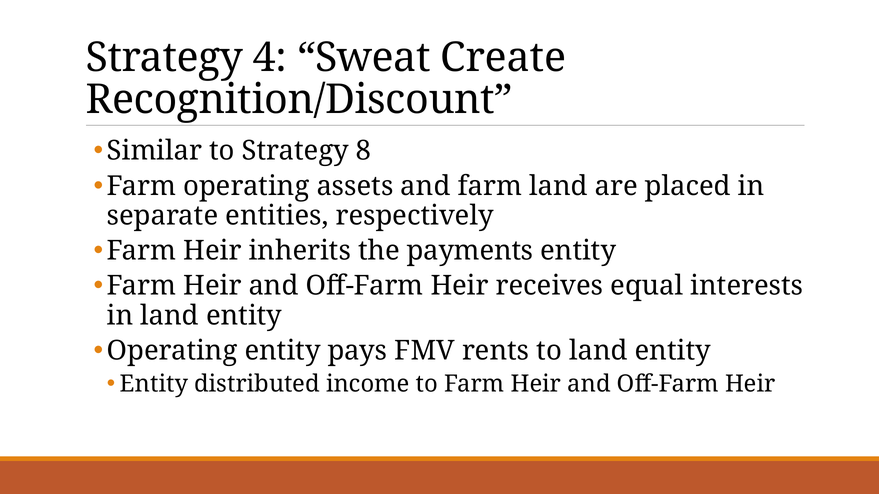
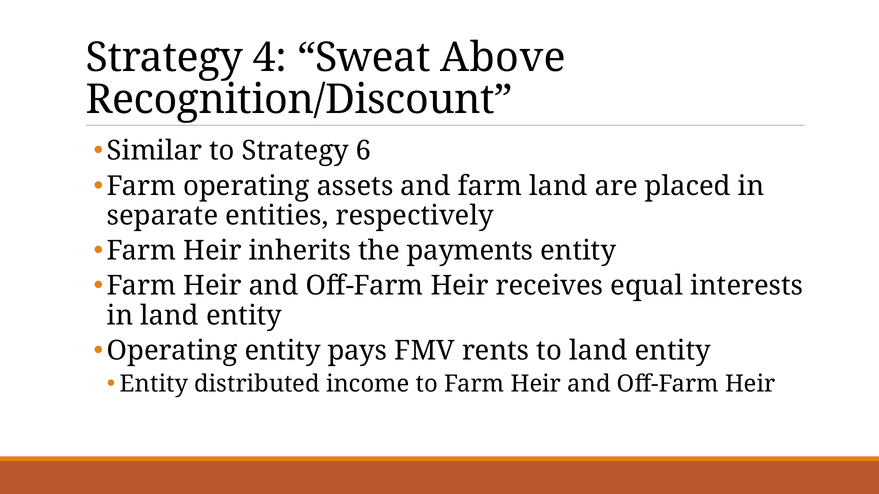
Create: Create -> Above (503, 58)
8: 8 -> 6 (364, 151)
